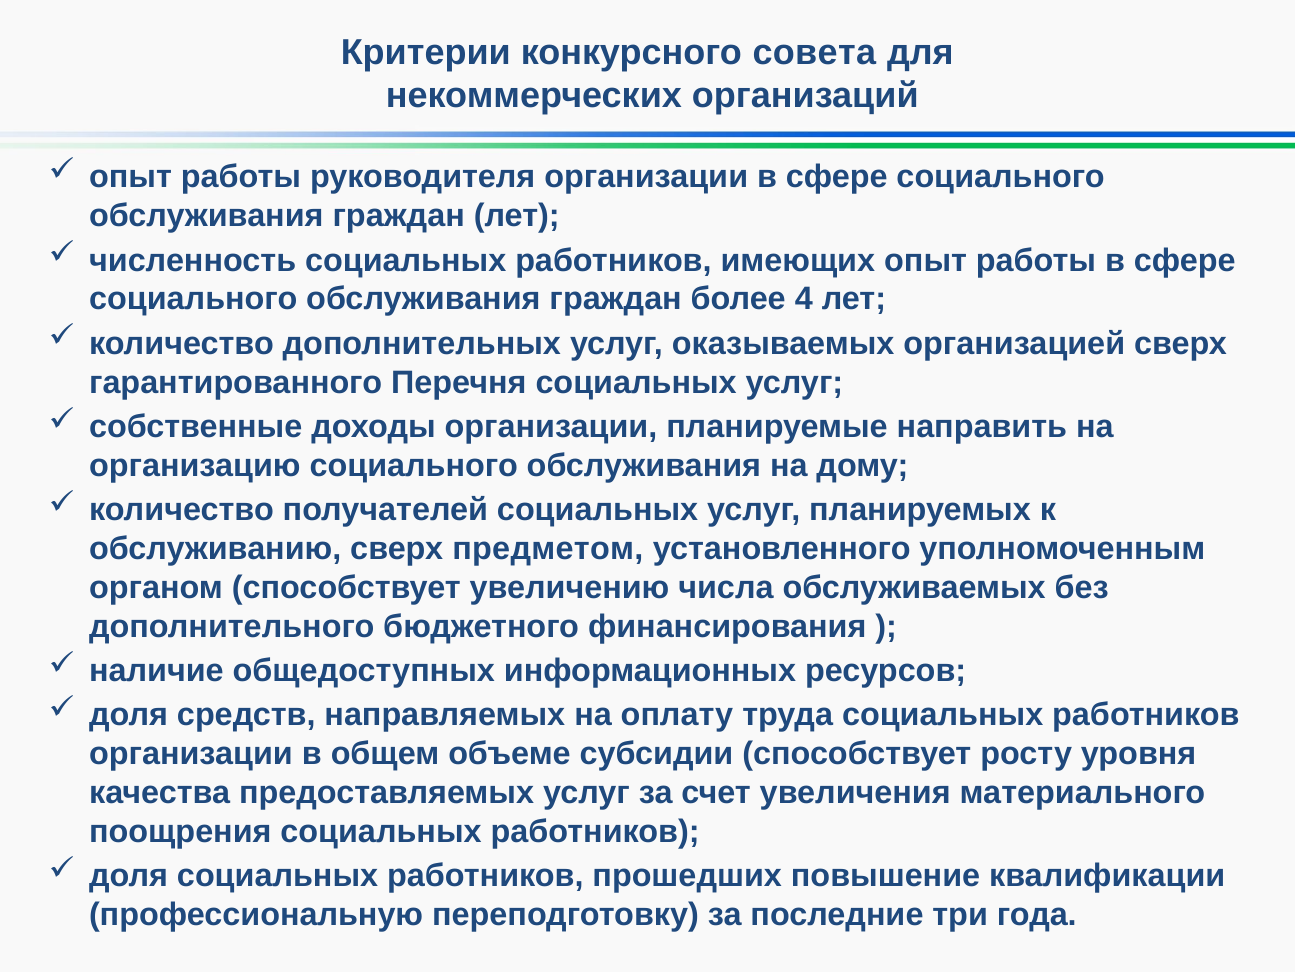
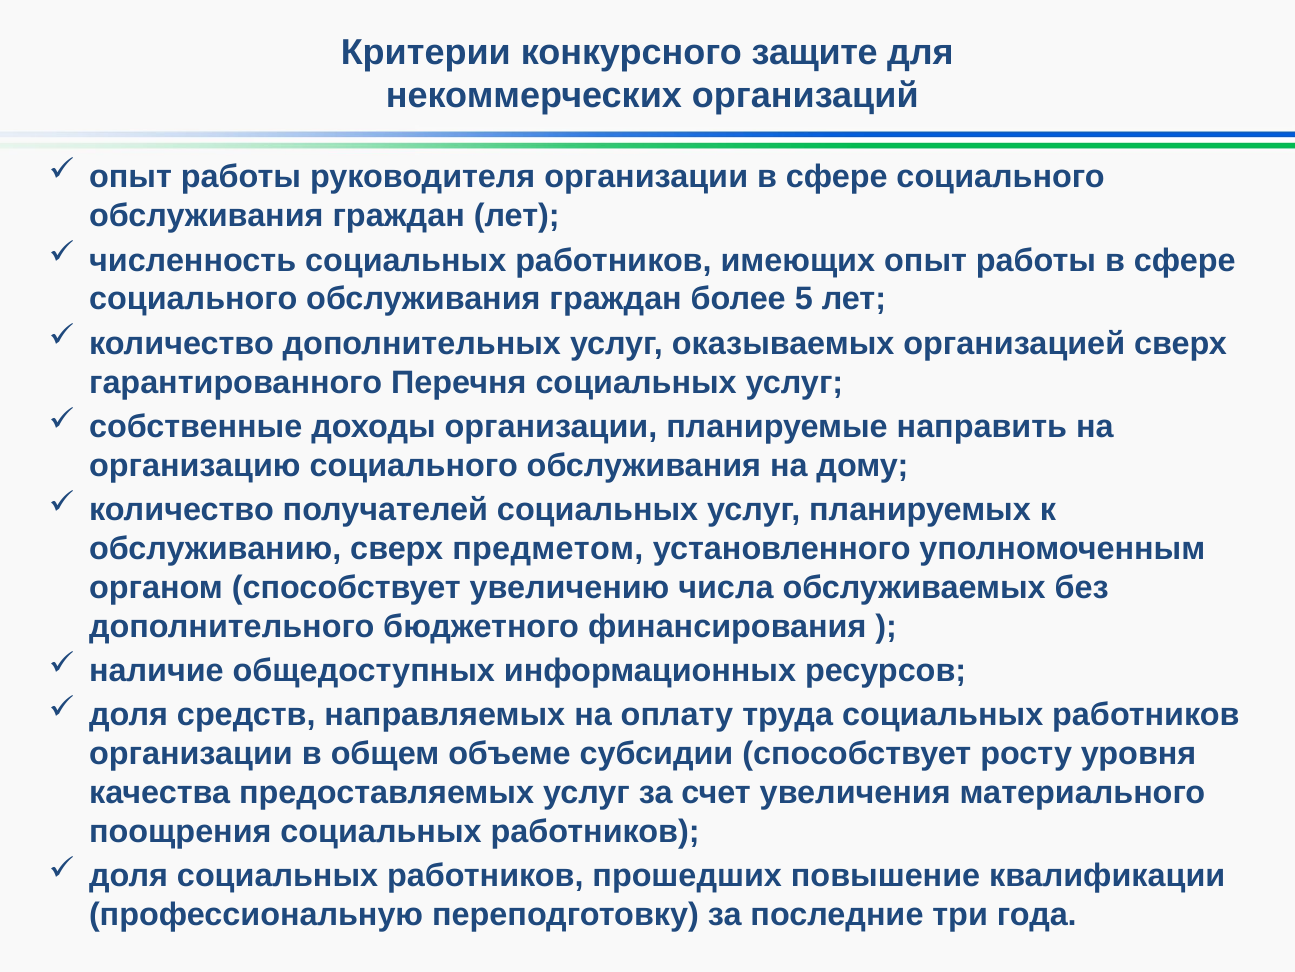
совета: совета -> защите (815, 53)
4: 4 -> 5 (804, 299)
